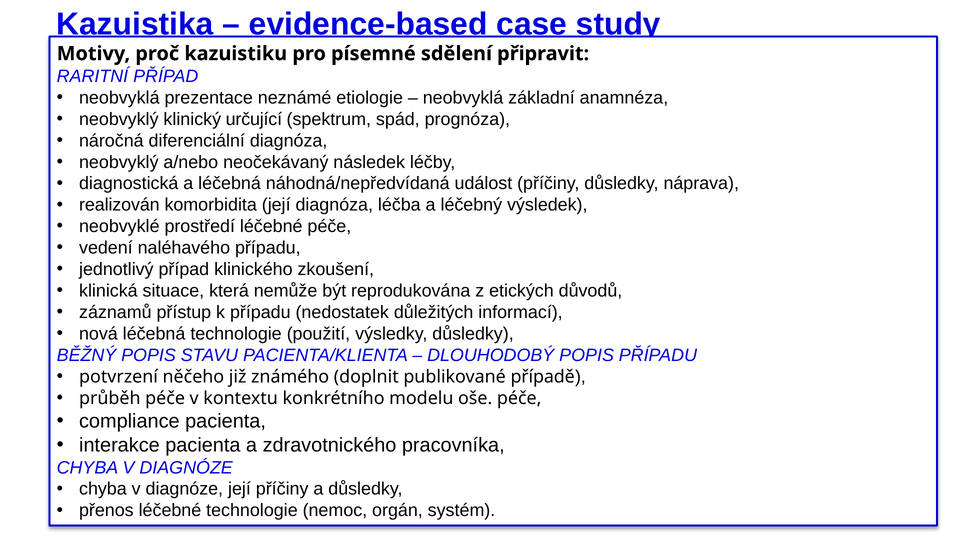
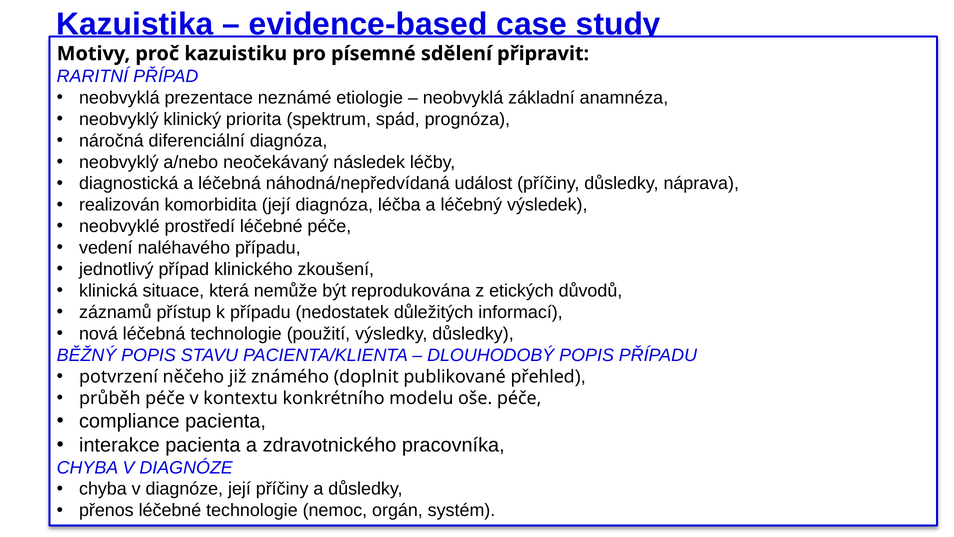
určující: určující -> priorita (254, 119)
případě: případě -> přehled (543, 377)
